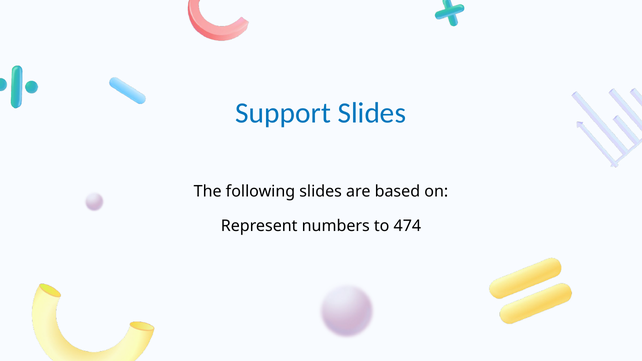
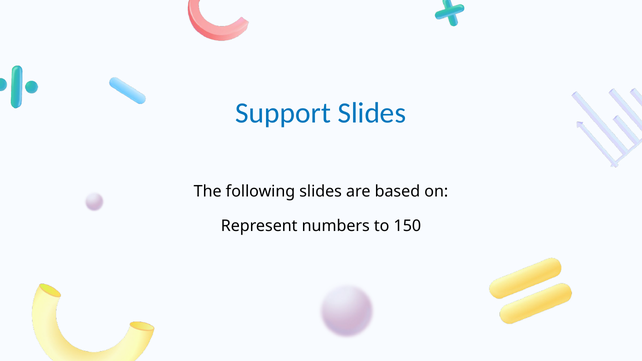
474: 474 -> 150 (407, 226)
